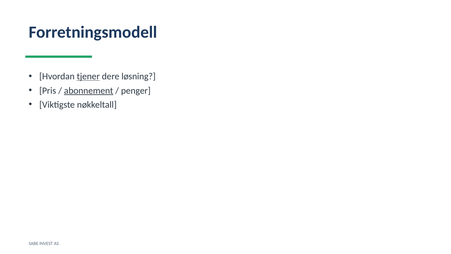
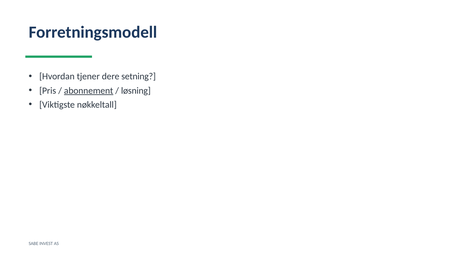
tjener underline: present -> none (88, 76)
løsning: løsning -> setning (139, 76)
penger: penger -> løsning (136, 90)
